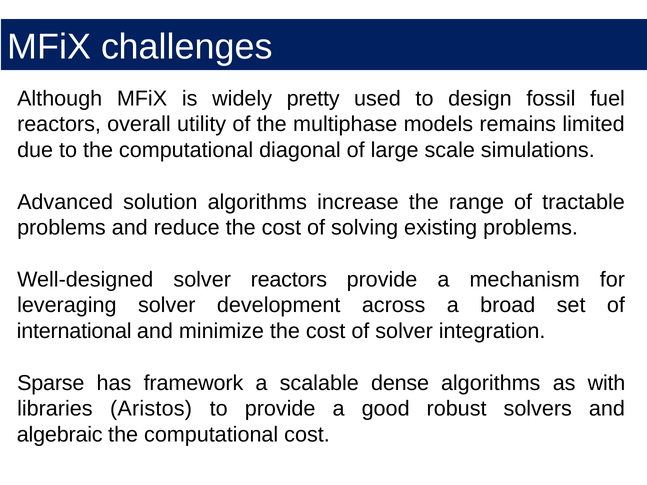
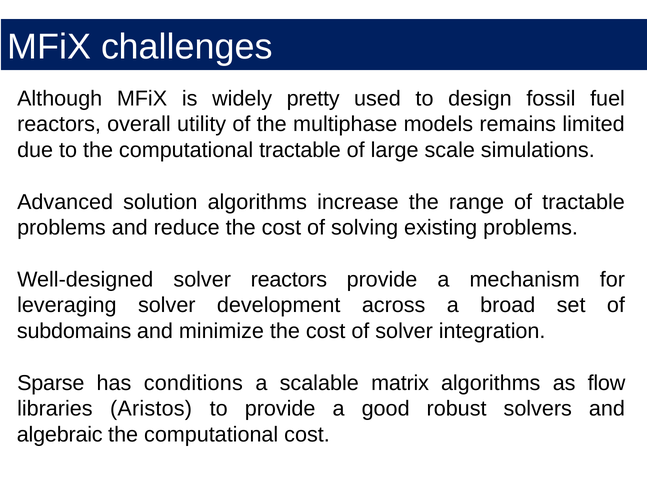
computational diagonal: diagonal -> tractable (300, 150)
international: international -> subdomains (74, 331)
framework: framework -> conditions (193, 383)
dense: dense -> matrix (400, 383)
with: with -> flow (607, 383)
